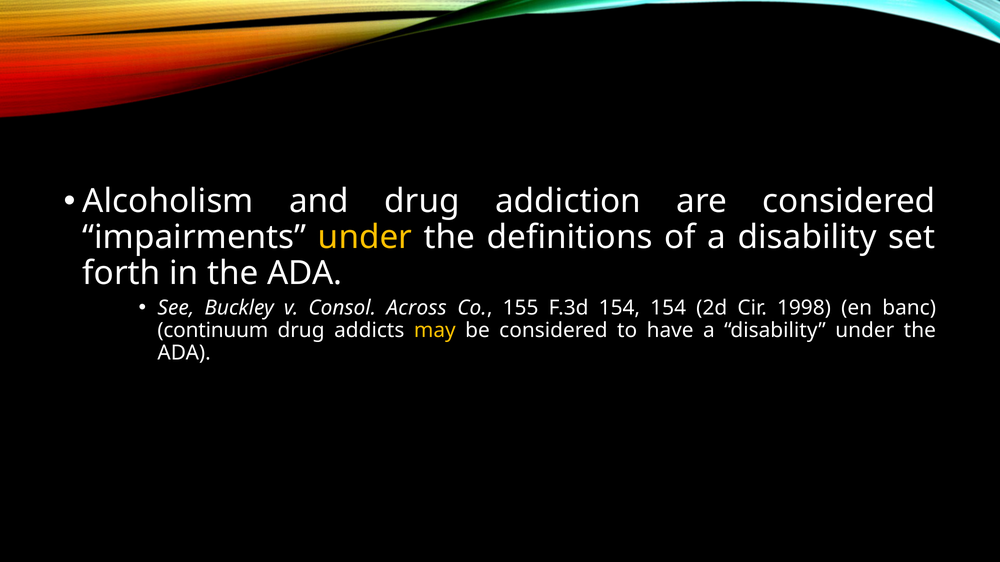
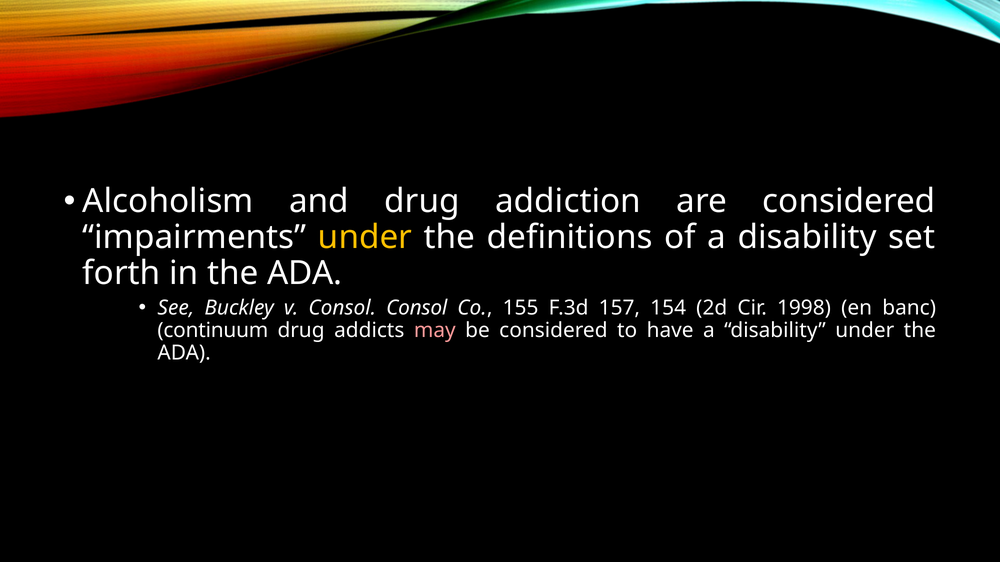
Consol Across: Across -> Consol (417, 308)
F.3d 154: 154 -> 157 (619, 308)
may colour: yellow -> pink (435, 331)
